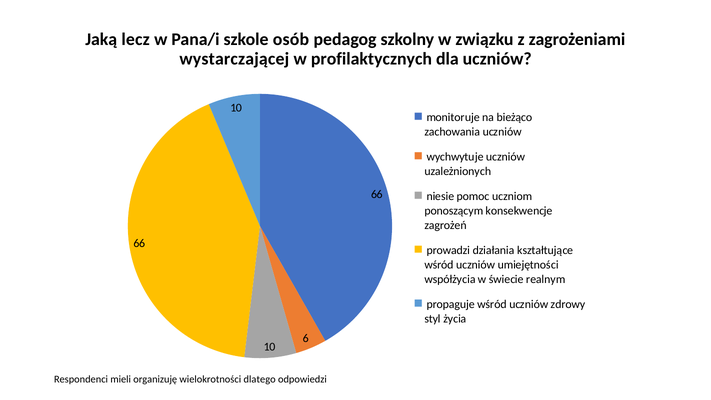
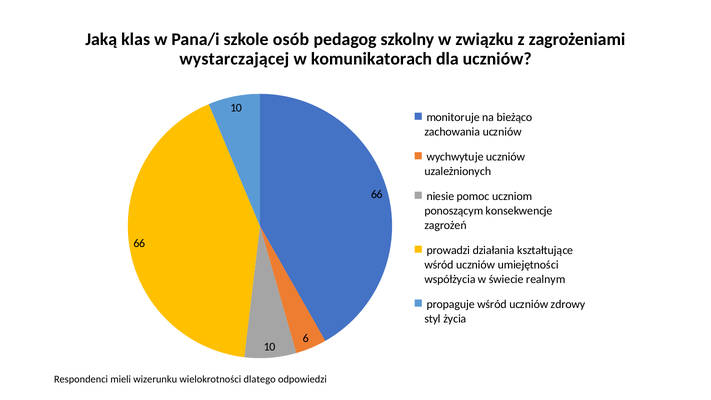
lecz: lecz -> klas (136, 40)
profilaktycznych: profilaktycznych -> komunikatorach (371, 59)
organizuję: organizuję -> wizerunku (155, 379)
